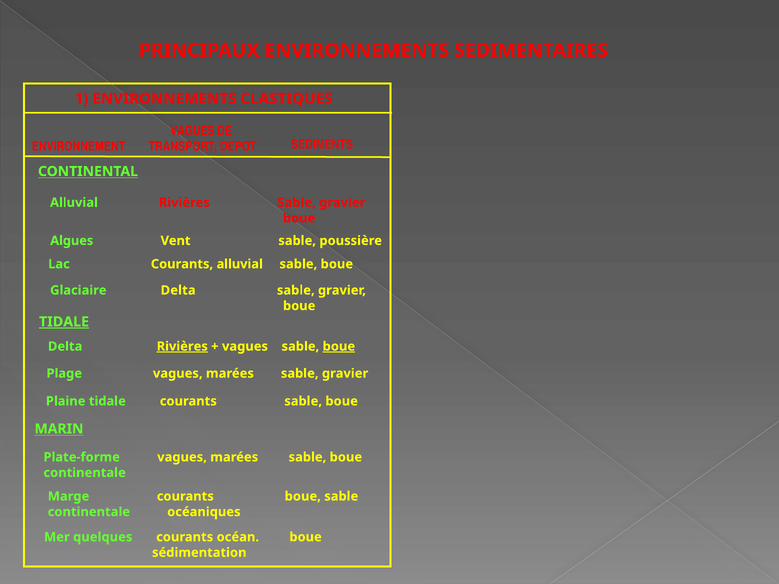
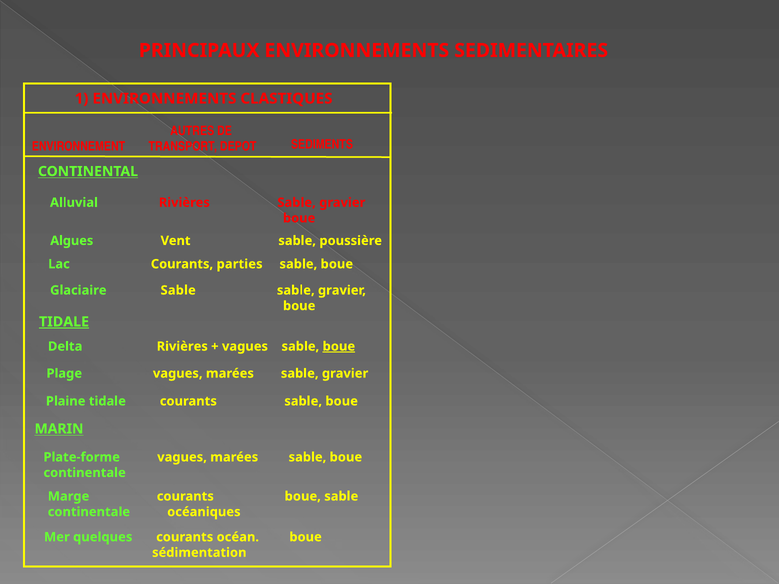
VAGUES: VAGUES -> AUTRES (192, 131)
Courants alluvial: alluvial -> parties (240, 264)
Glaciaire Delta: Delta -> Sable (178, 290)
Rivières underline: present -> none (182, 347)
